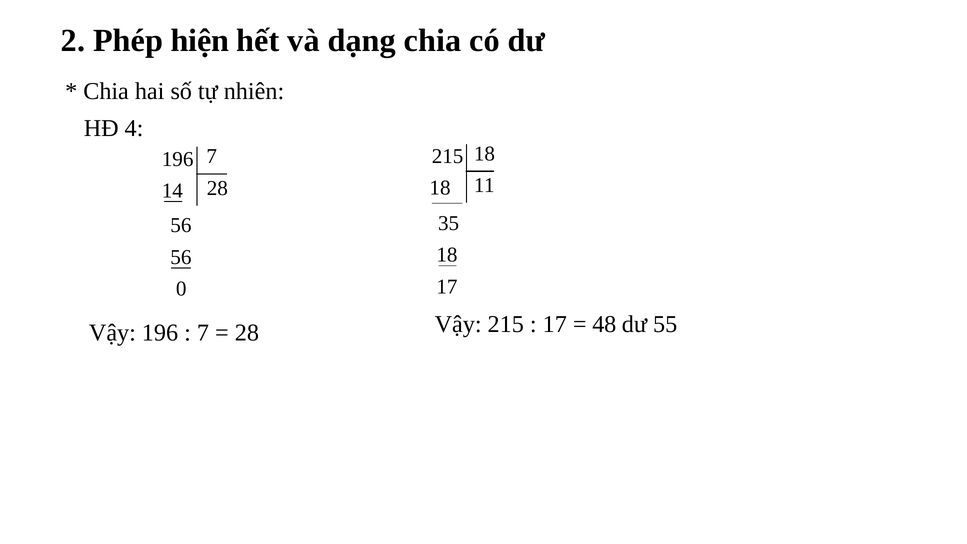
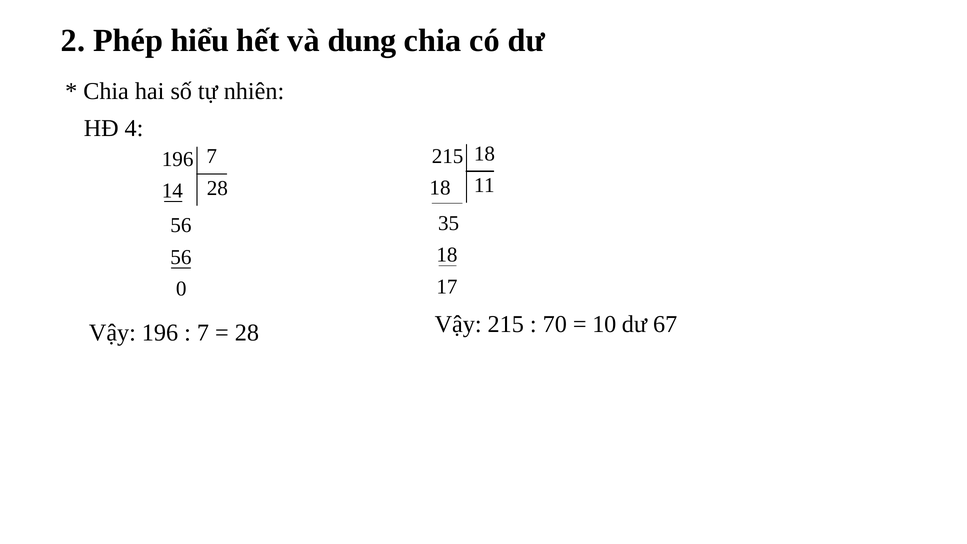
hiện: hiện -> hiểu (200, 40)
dạng: dạng -> dung (362, 40)
17: 17 -> 70 (555, 324)
48: 48 -> 10 (604, 324)
55: 55 -> 67 (665, 324)
